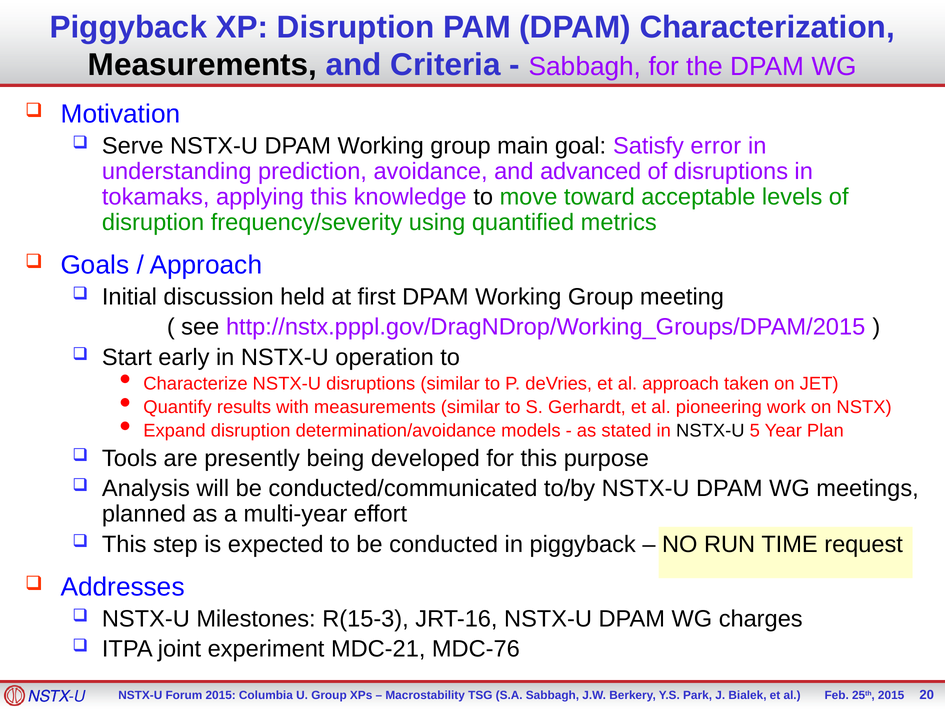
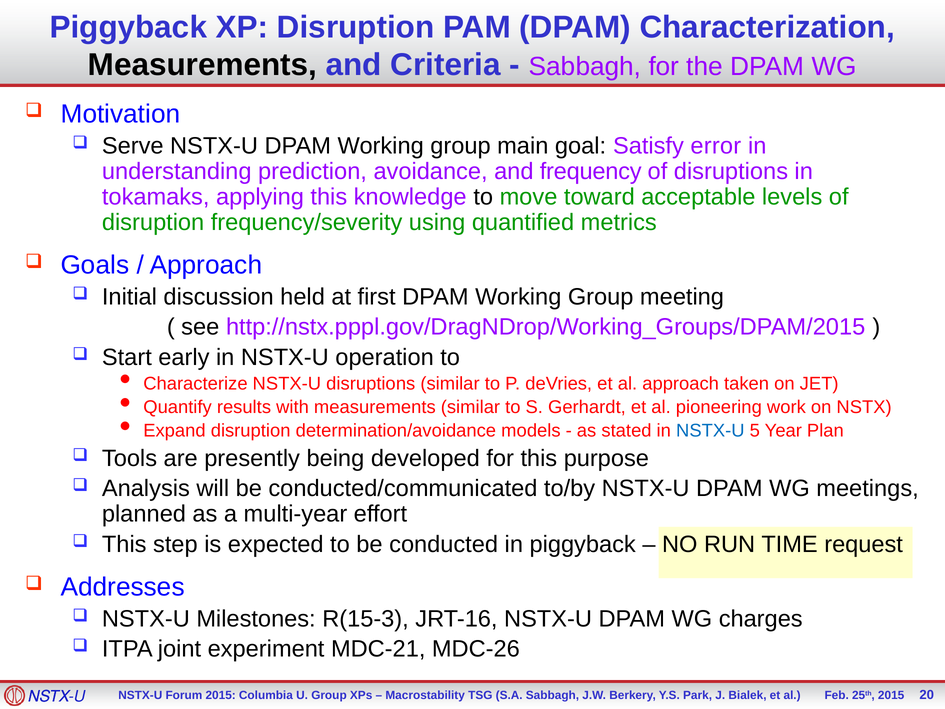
advanced: advanced -> frequency (591, 171)
NSTX-U colour: black -> blue (710, 431)
MDC-76: MDC-76 -> MDC-26 (476, 649)
